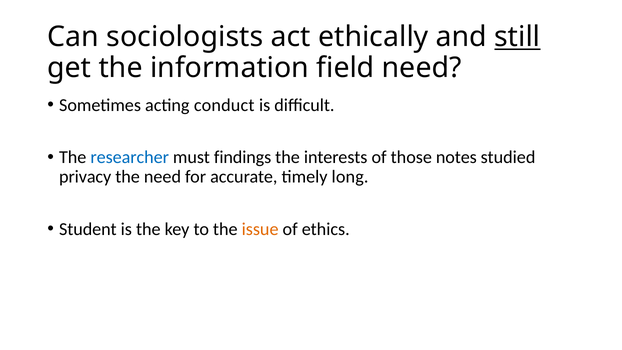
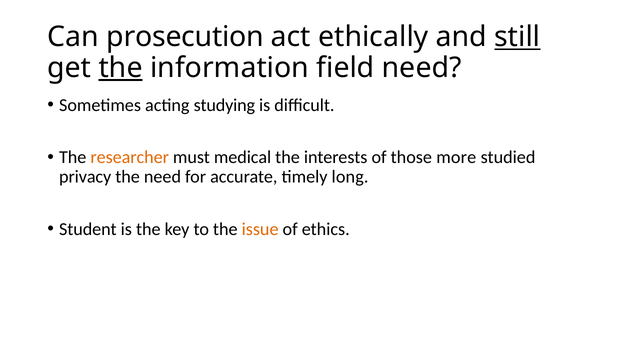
sociologists: sociologists -> prosecution (185, 37)
the underline: none -> present (121, 68)
conduct: conduct -> studying (224, 105)
researcher colour: blue -> orange (130, 157)
findings: findings -> medical (243, 157)
notes: notes -> more (456, 157)
